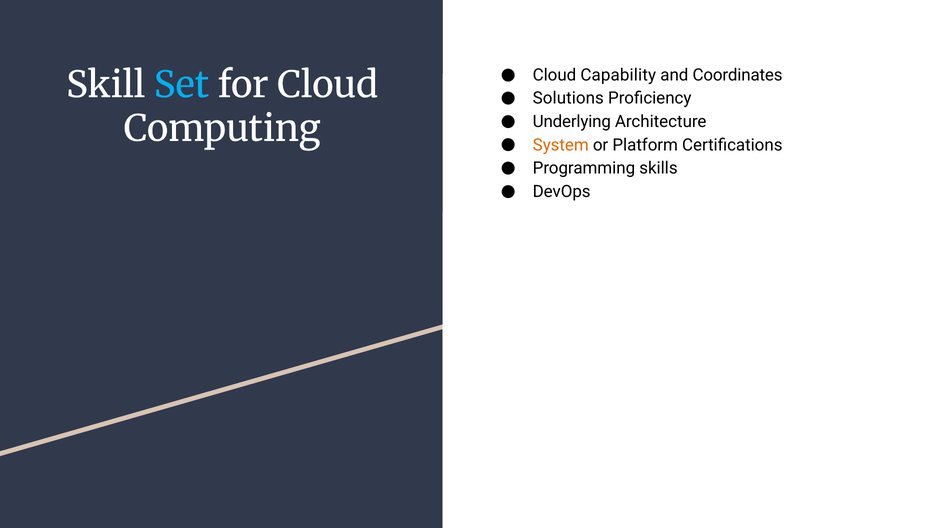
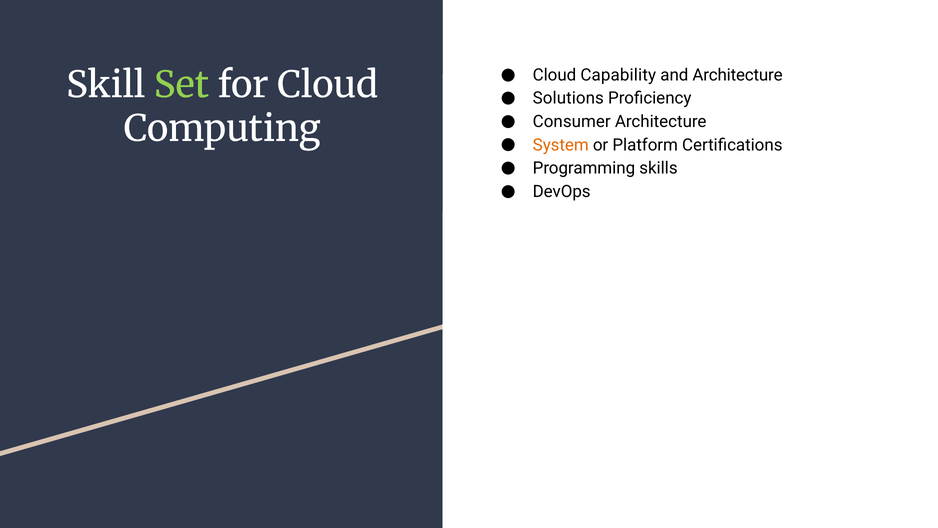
and Coordinates: Coordinates -> Architecture (738, 75)
Set colour: light blue -> light green (181, 85)
Underlying: Underlying -> Consumer (572, 122)
